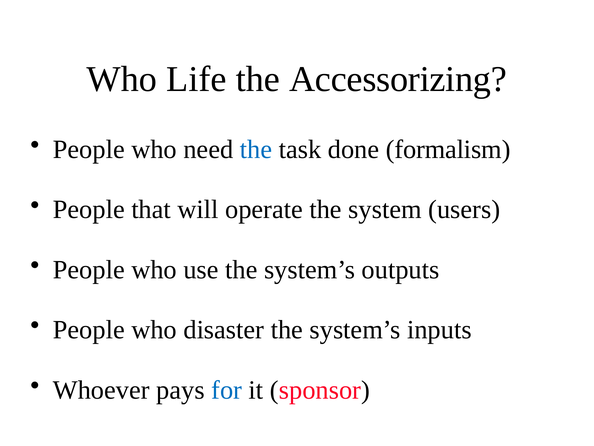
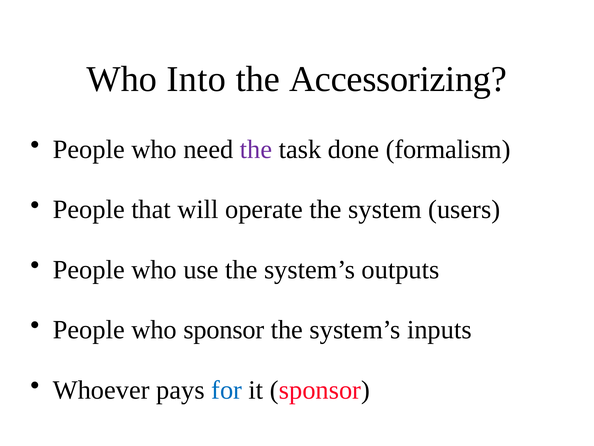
Life: Life -> Into (196, 79)
the colour: blue -> purple (256, 149)
who disaster: disaster -> sponsor (224, 329)
